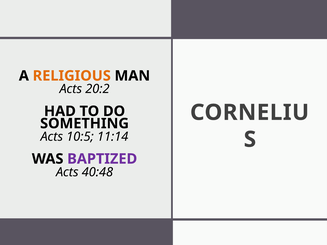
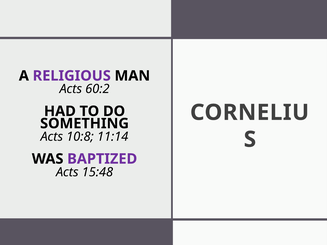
RELIGIOUS colour: orange -> purple (72, 76)
20:2: 20:2 -> 60:2 (97, 89)
10:5: 10:5 -> 10:8 (80, 137)
40:48: 40:48 -> 15:48 (97, 172)
